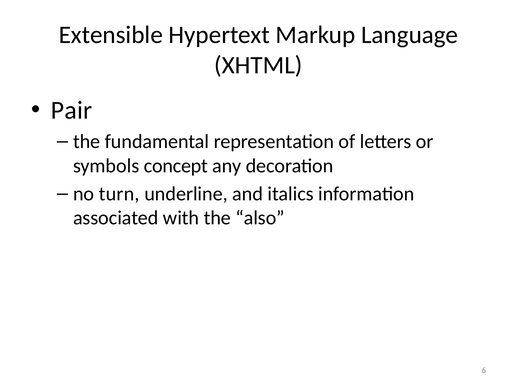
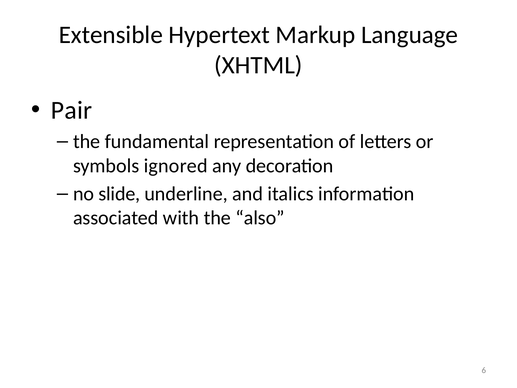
concept: concept -> ignored (176, 166)
turn: turn -> slide (119, 194)
